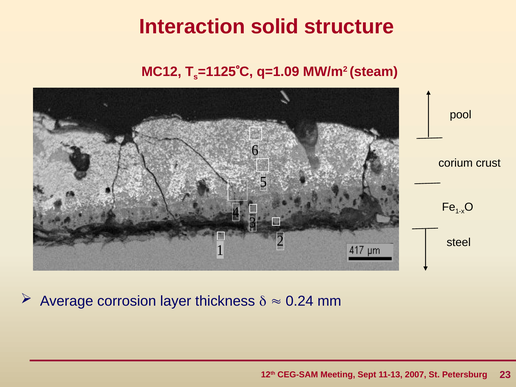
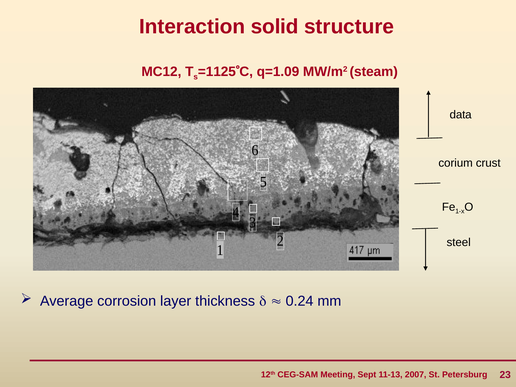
pool: pool -> data (461, 115)
